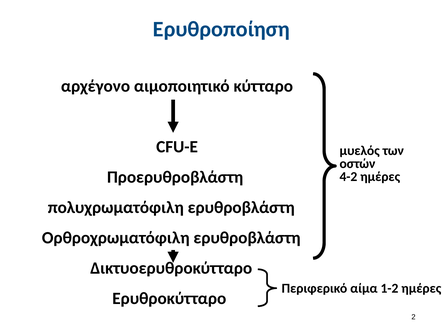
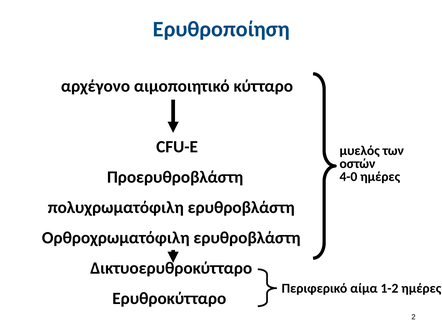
4-2: 4-2 -> 4-0 (348, 176)
